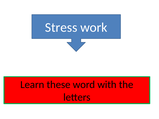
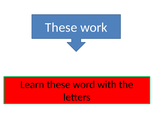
Stress: Stress -> These (61, 28)
